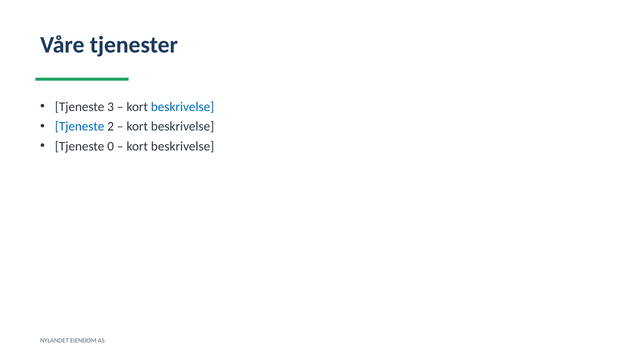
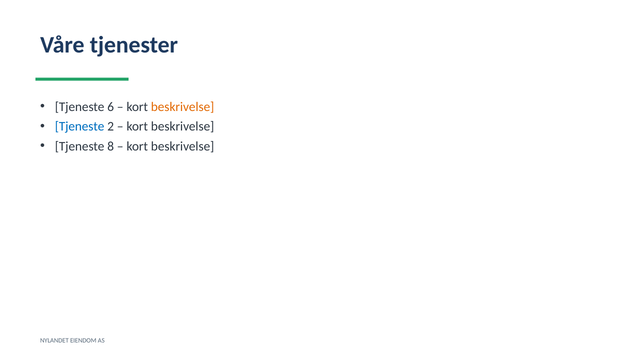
3: 3 -> 6 (111, 107)
beskrivelse colour: blue -> orange (183, 107)
0: 0 -> 8 (111, 146)
